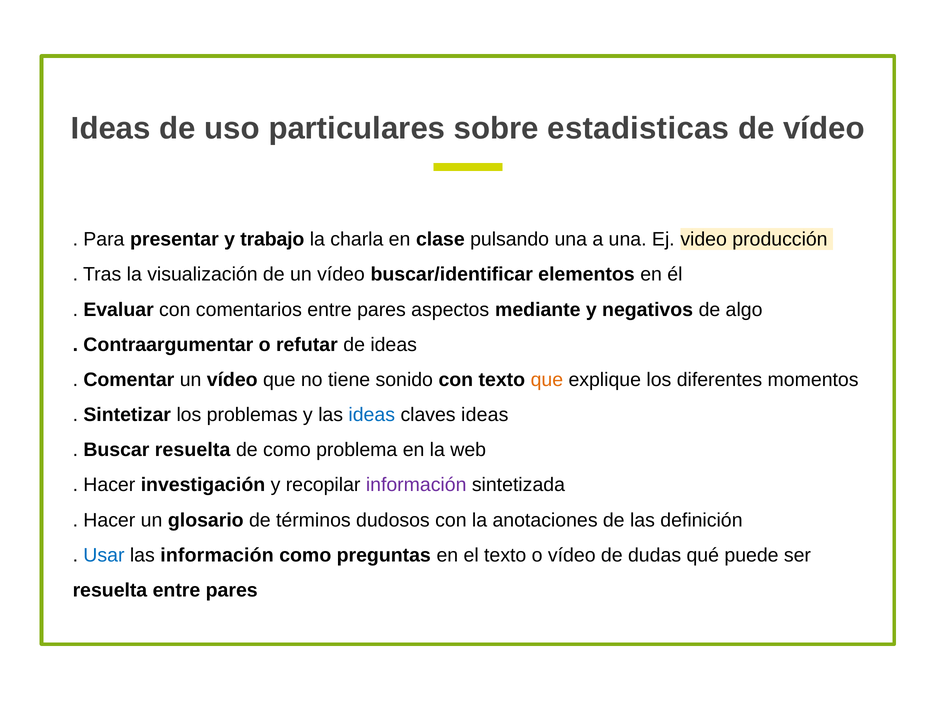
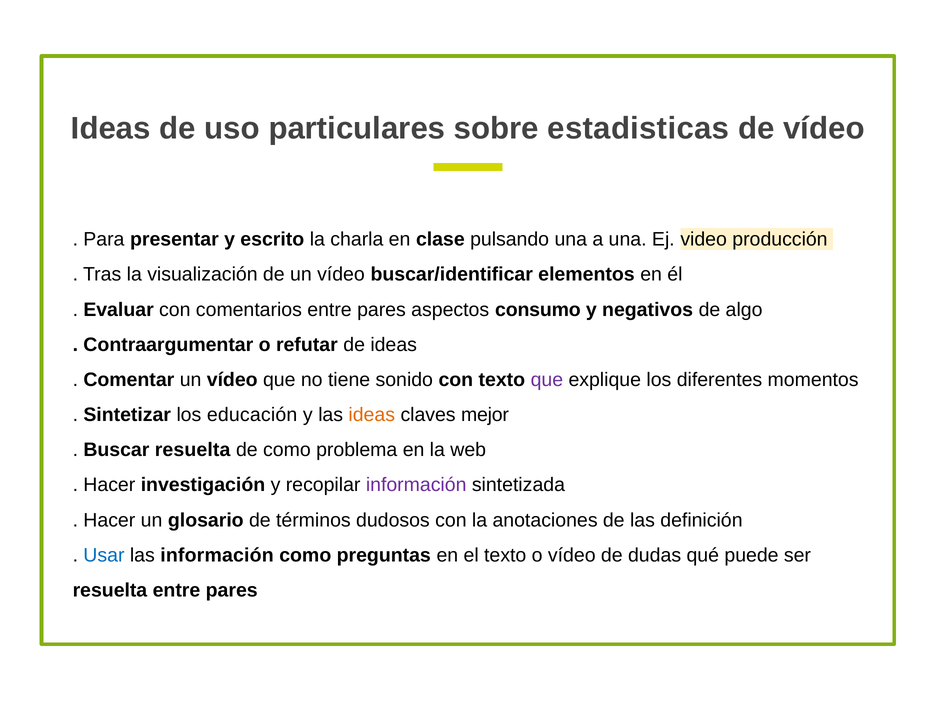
trabajo: trabajo -> escrito (272, 239)
mediante: mediante -> consumo (538, 310)
que colour: orange -> purple (547, 380)
problemas: problemas -> educación (252, 415)
ideas colour: blue -> orange (372, 415)
claves ideas: ideas -> mejor (485, 415)
